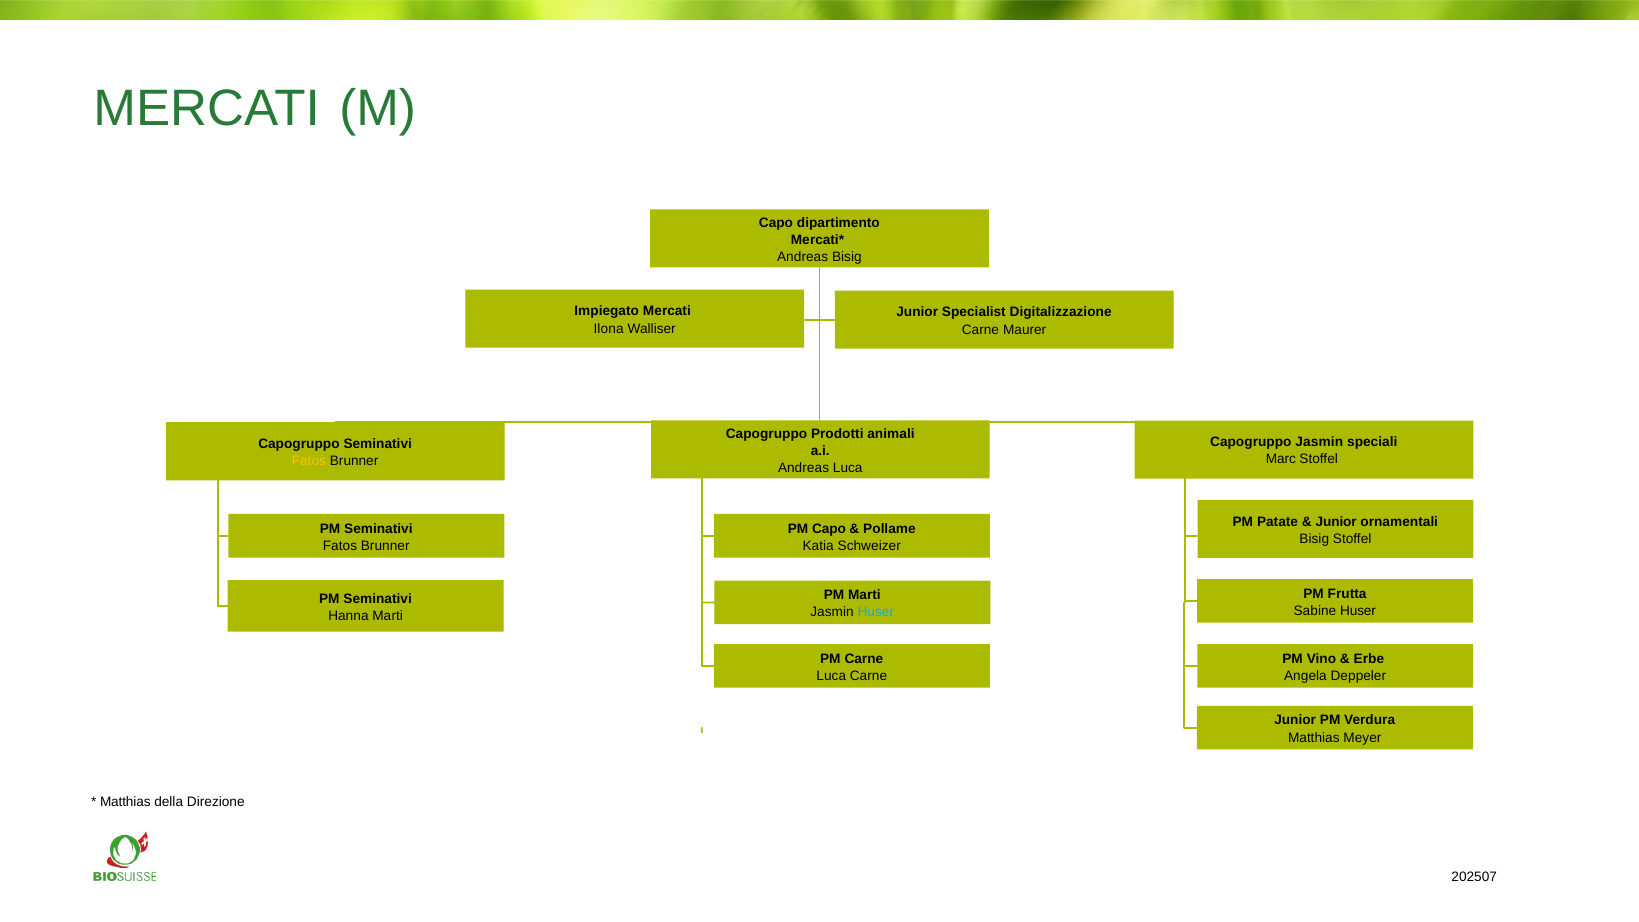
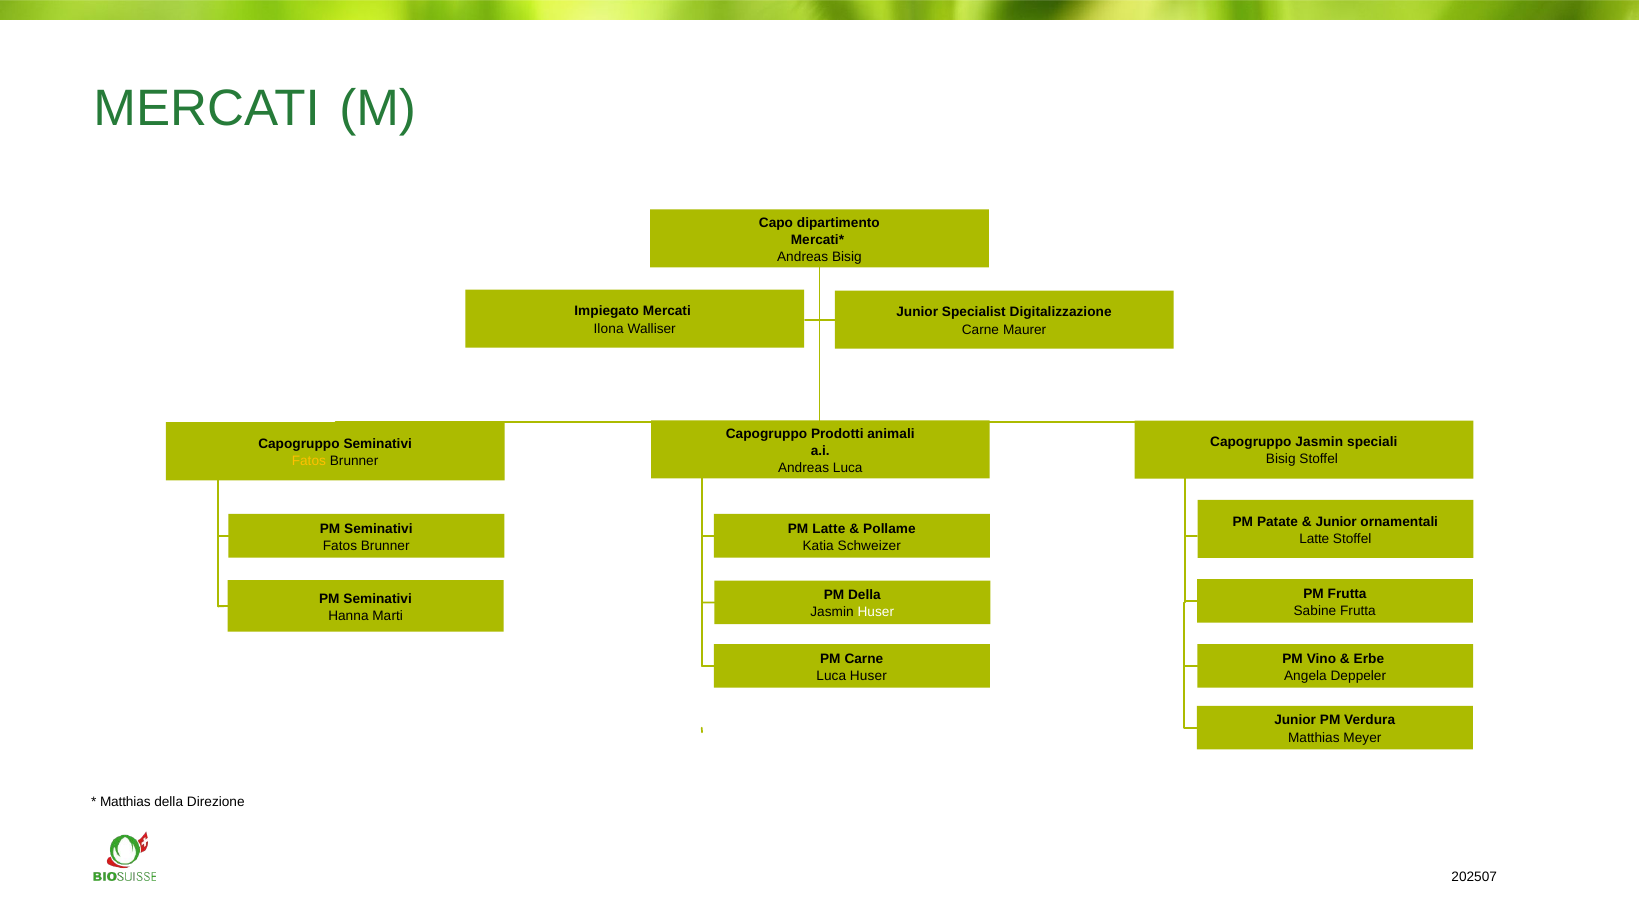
Marc: Marc -> Bisig (1281, 459)
PM Capo: Capo -> Latte (829, 529)
Bisig: Bisig -> Latte (1314, 539)
PM Marti: Marti -> Della (864, 595)
Sabine Huser: Huser -> Frutta (1358, 611)
Huser colour: light blue -> white (876, 612)
Luca Carne: Carne -> Huser (868, 676)
